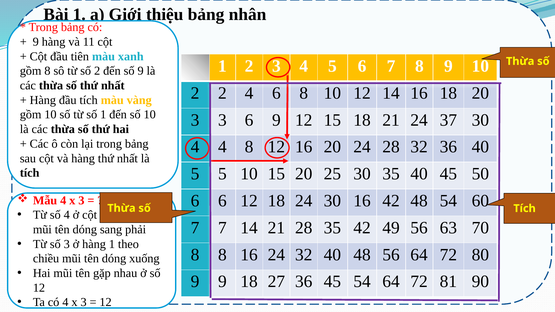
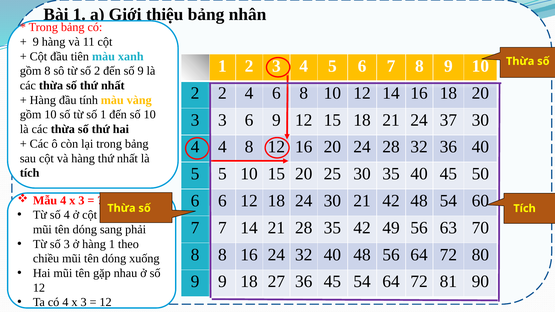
đầu tích: tích -> tính (89, 100)
30 16: 16 -> 21 (362, 201)
